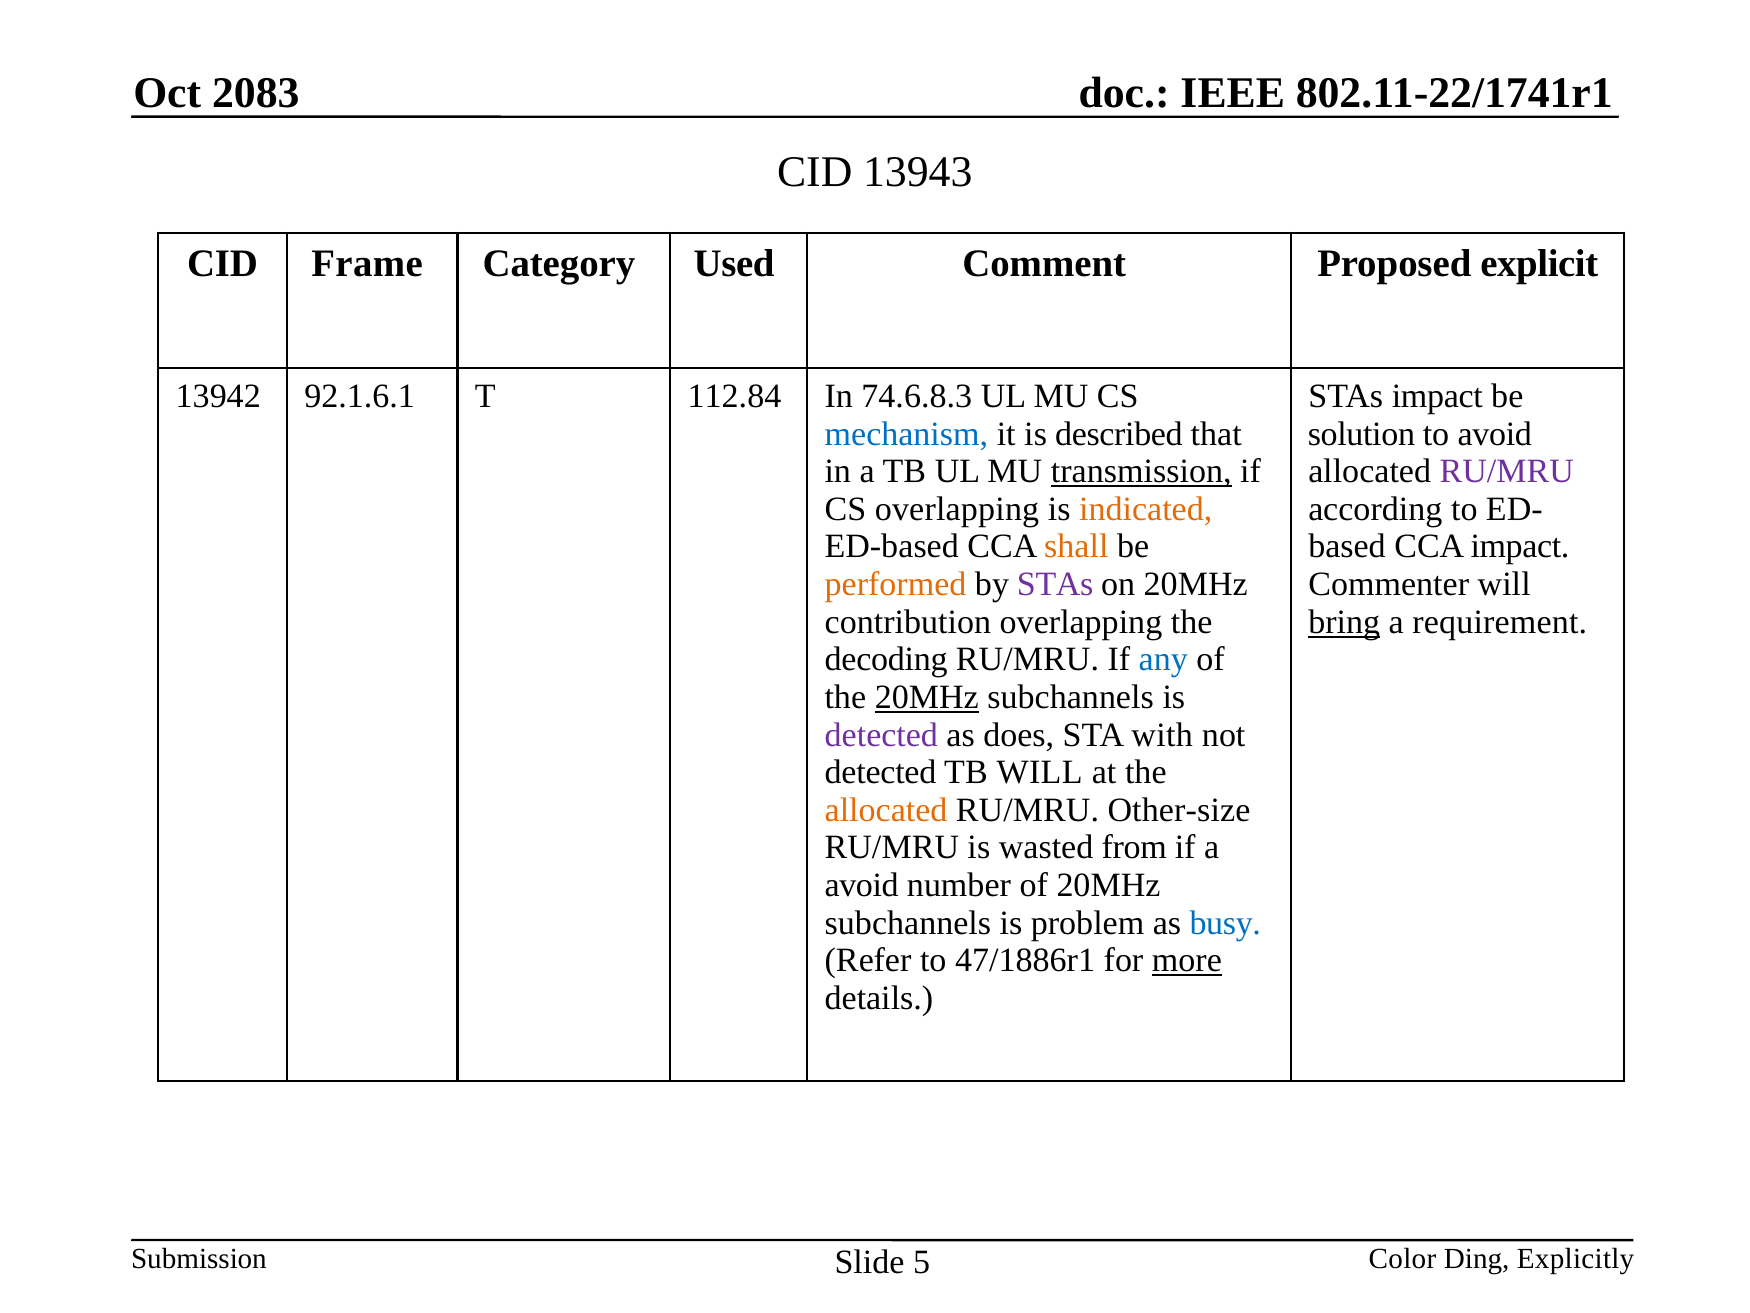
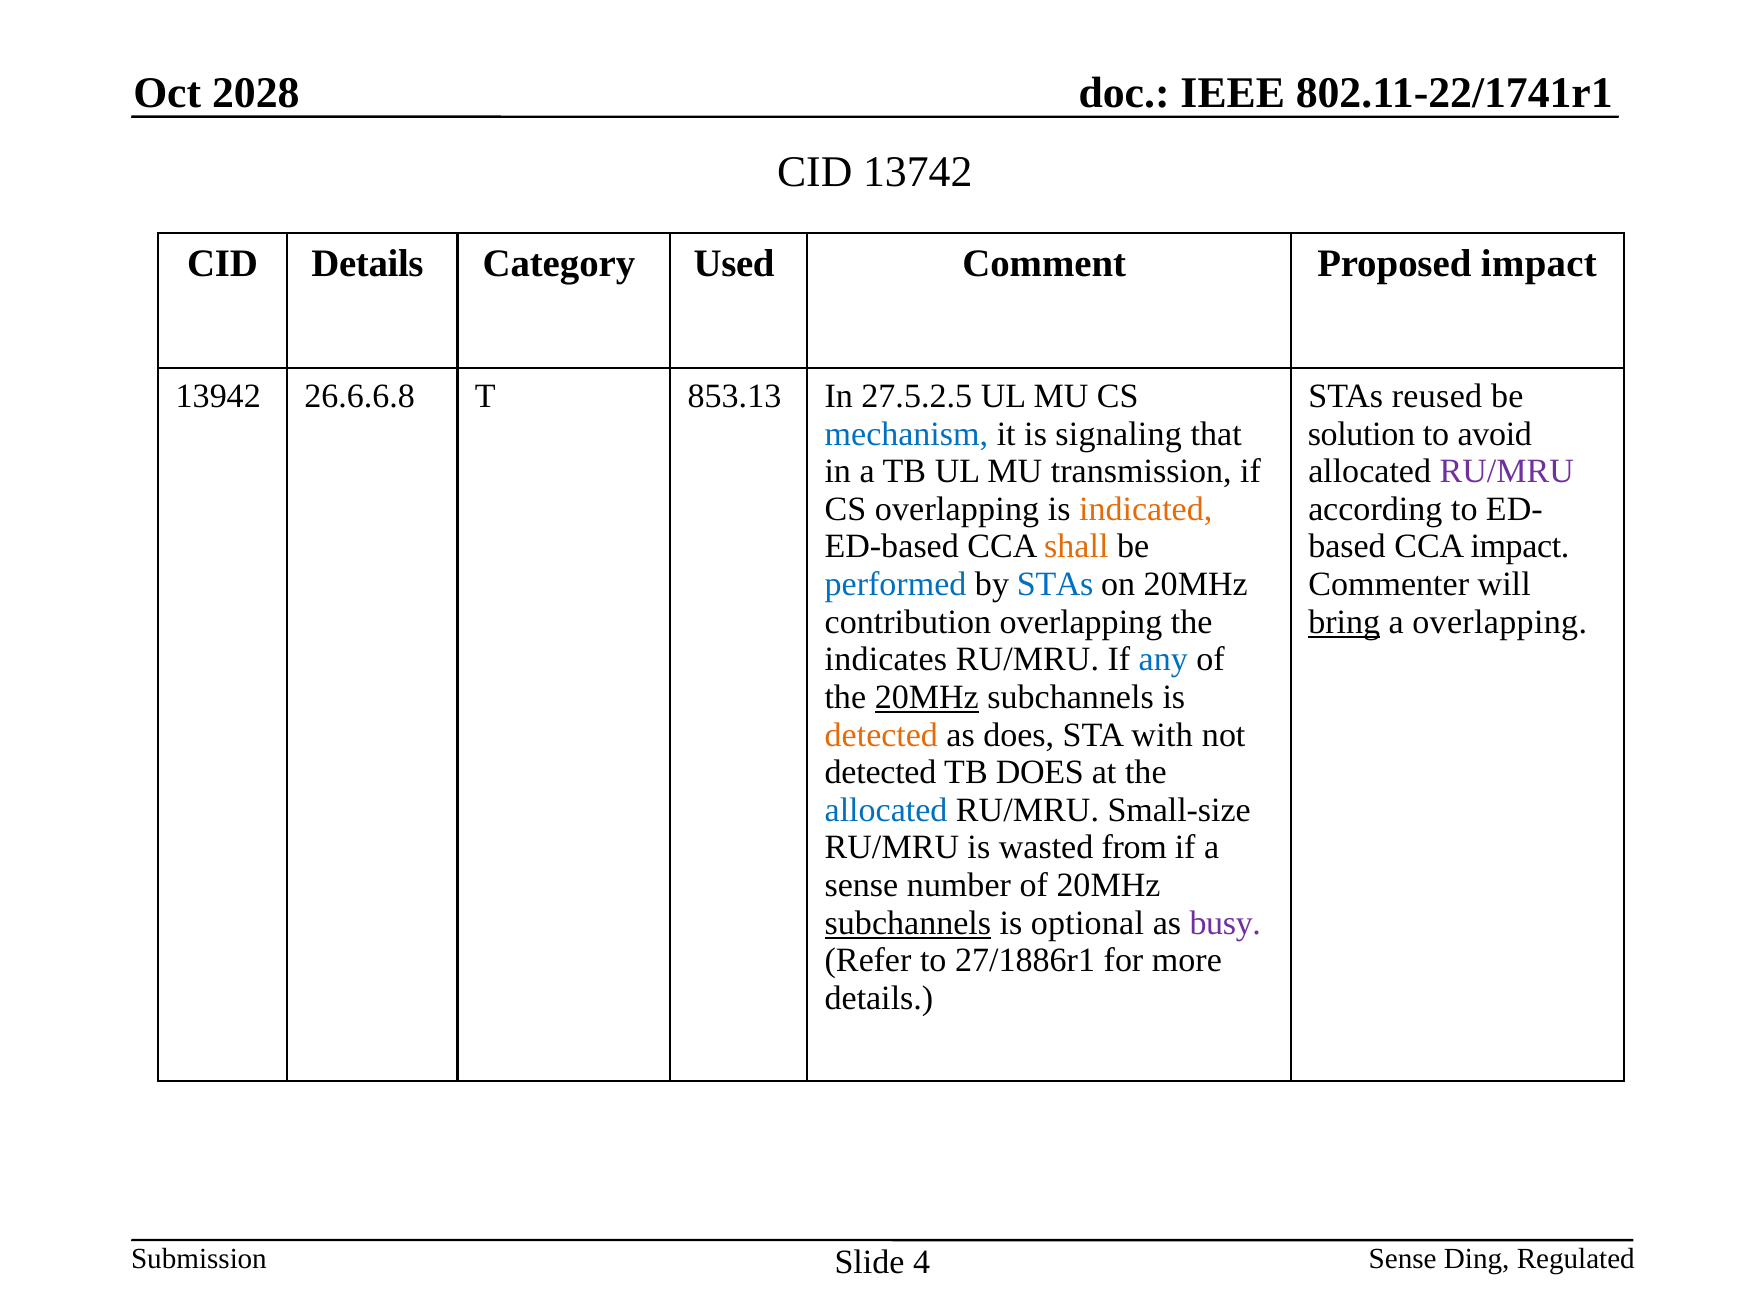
2083: 2083 -> 2028 (256, 93)
13943: 13943 -> 13742 (918, 172)
CID Frame: Frame -> Details (367, 263)
Proposed explicit: explicit -> impact (1539, 263)
92.1.6.1: 92.1.6.1 -> 26.6.6.8 (360, 396)
112.84: 112.84 -> 853.13 (734, 396)
74.6.8.3: 74.6.8.3 -> 27.5.2.5 (917, 396)
STAs impact: impact -> reused (1437, 396)
described: described -> signaling (1119, 434)
transmission underline: present -> none (1141, 471)
performed colour: orange -> blue (896, 584)
STAs colour: purple -> blue (1055, 584)
a requirement: requirement -> overlapping (1500, 622)
decoding: decoding -> indicates (886, 659)
detected colour: purple -> orange (881, 735)
TB WILL: WILL -> DOES (1040, 772)
allocated colour: orange -> blue (886, 810)
Other-size: Other-size -> Small-size (1179, 810)
avoid: avoid -> sense (861, 885)
subchannels underline: none -> present (908, 923)
problem: problem -> optional (1087, 923)
busy colour: blue -> purple (1225, 923)
47/1886r1: 47/1886r1 -> 27/1886r1 (1025, 960)
more underline: present -> none (1187, 960)
Color: Color -> Sense (1403, 1259)
Explicitly: Explicitly -> Regulated (1576, 1259)
5: 5 -> 4 (922, 1262)
